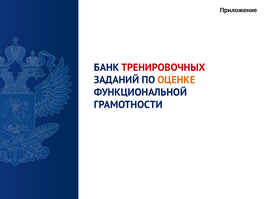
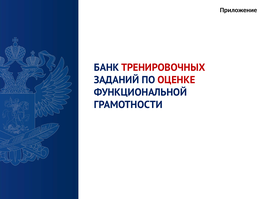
ОЦЕНКЕ colour: orange -> red (176, 80)
